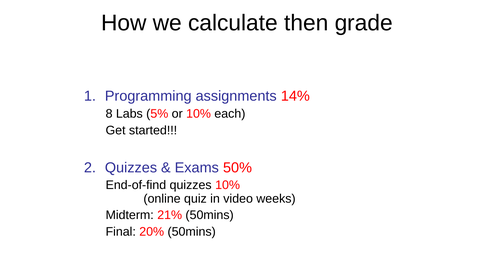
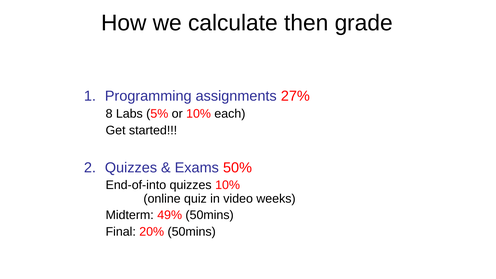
14%: 14% -> 27% (295, 96)
End-of-find: End-of-find -> End-of-into (136, 185)
21%: 21% -> 49% (170, 215)
